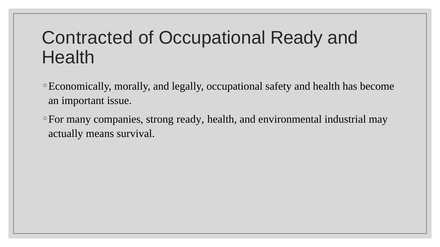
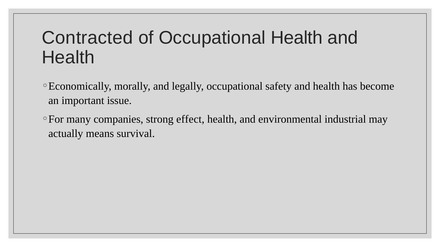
Occupational Ready: Ready -> Health (297, 38)
strong ready: ready -> effect (190, 119)
